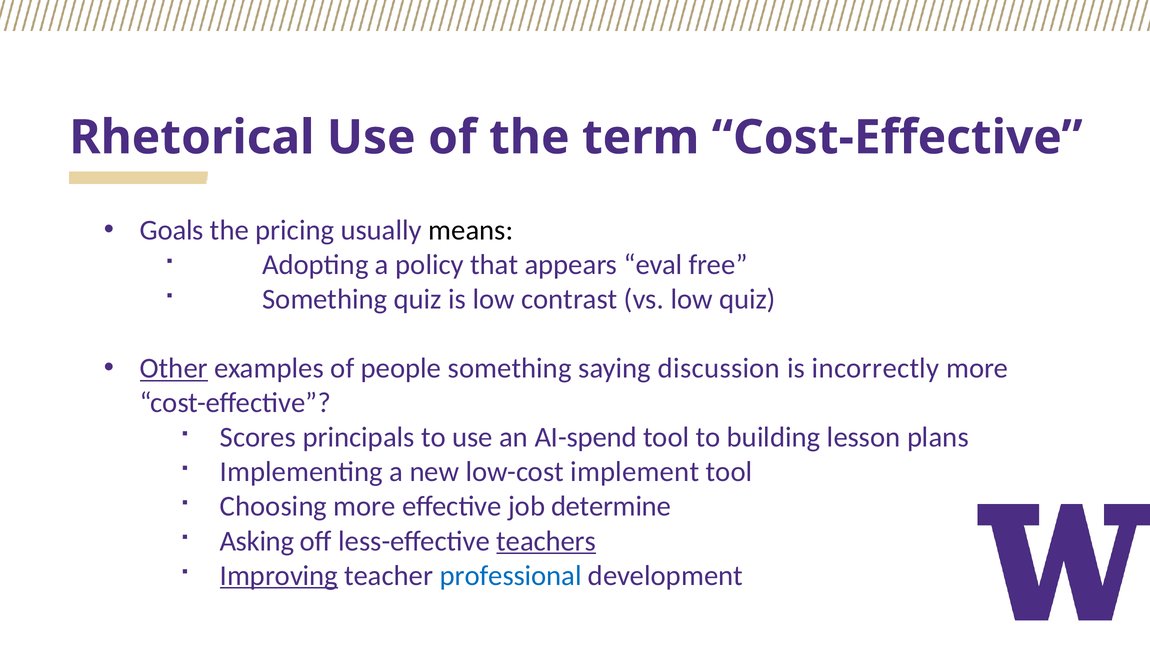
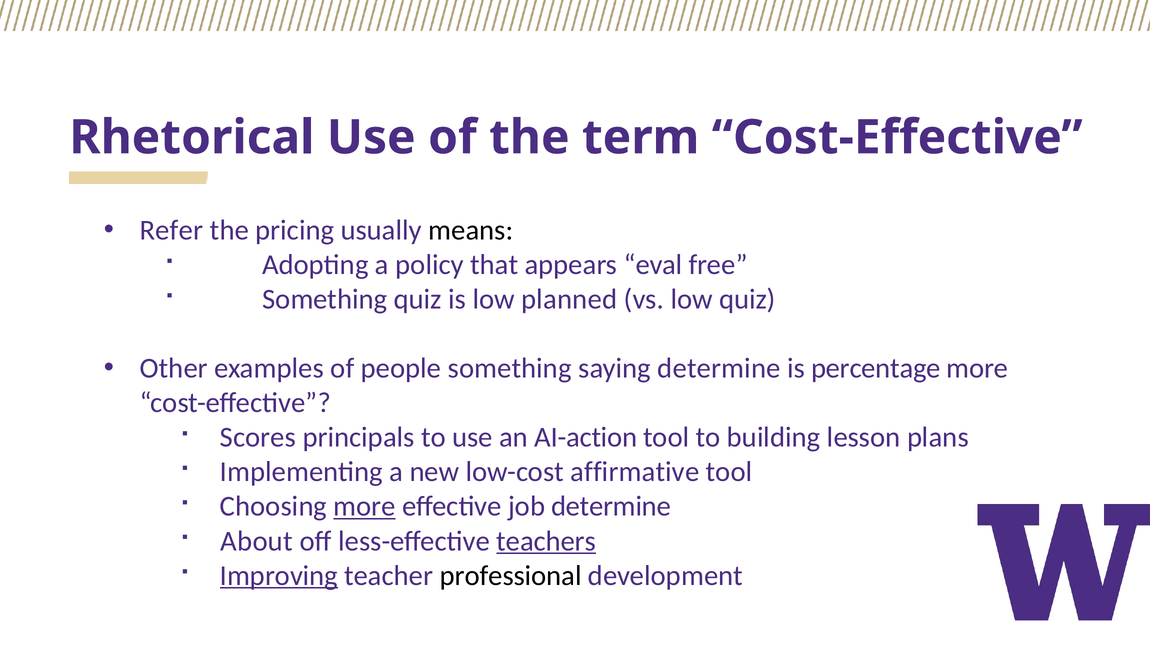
Goals: Goals -> Refer (172, 230)
contrast: contrast -> planned (569, 299)
Other underline: present -> none (174, 368)
saying discussion: discussion -> determine (719, 368)
incorrectly: incorrectly -> percentage (876, 368)
AI-spend: AI-spend -> AI-action (586, 437)
implement: implement -> affirmative (635, 472)
more underline: none -> present (365, 506)
Asking: Asking -> About (257, 541)
professional colour: blue -> black (511, 575)
